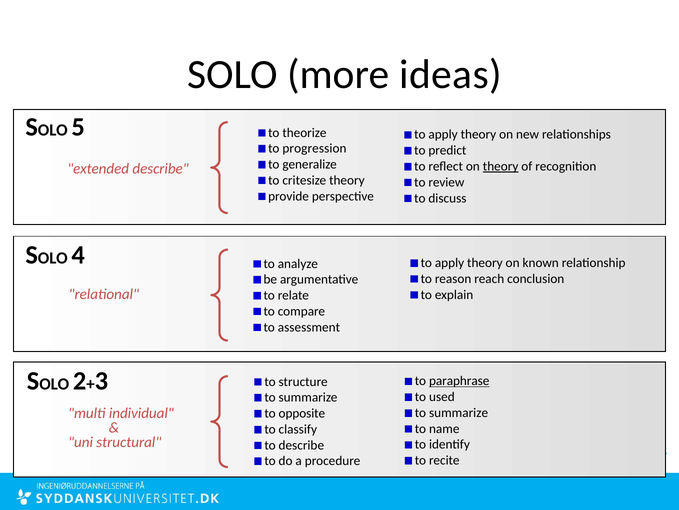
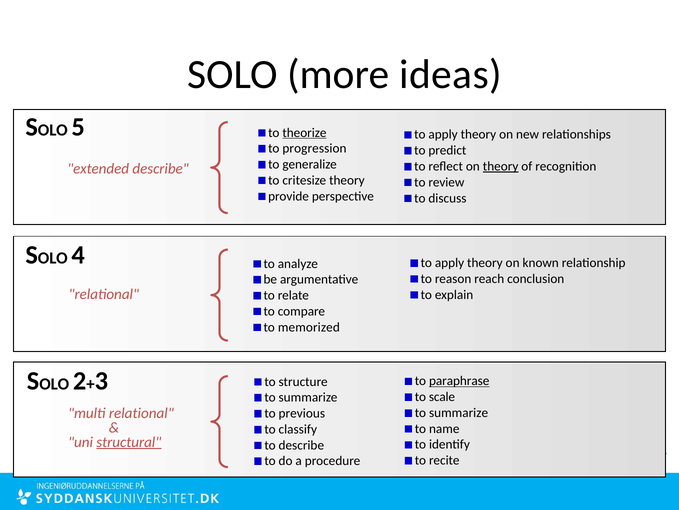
theorize underline: none -> present (304, 132)
assessment: assessment -> memorized (309, 327)
used: used -> scale (442, 396)
multi individual: individual -> relational (141, 413)
opposite: opposite -> previous (302, 413)
structural underline: none -> present (129, 441)
